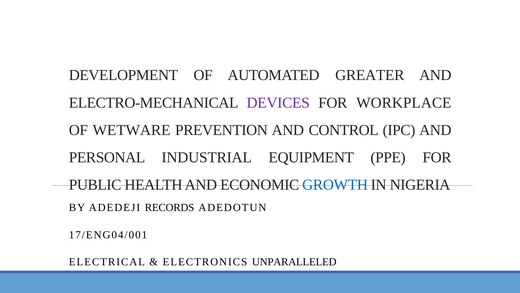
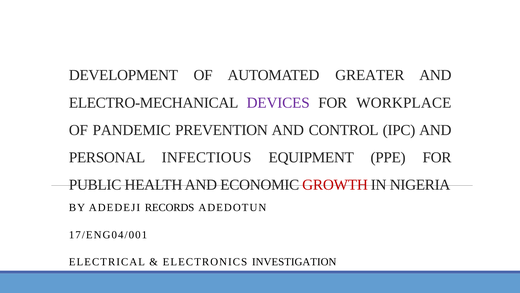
WETWARE: WETWARE -> PANDEMIC (132, 130)
INDUSTRIAL: INDUSTRIAL -> INFECTIOUS (207, 157)
GROWTH colour: blue -> red (335, 184)
UNPARALLELED: UNPARALLELED -> INVESTIGATION (294, 262)
